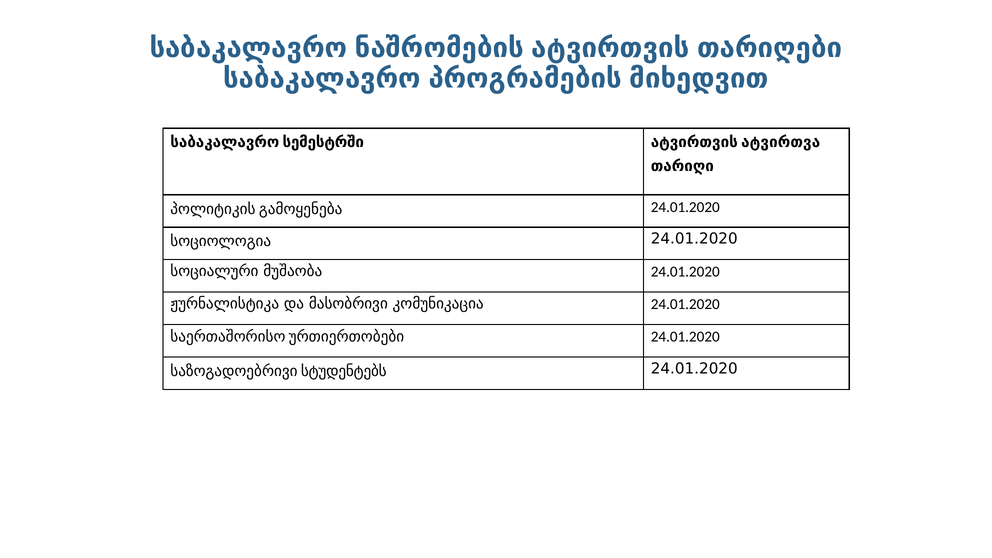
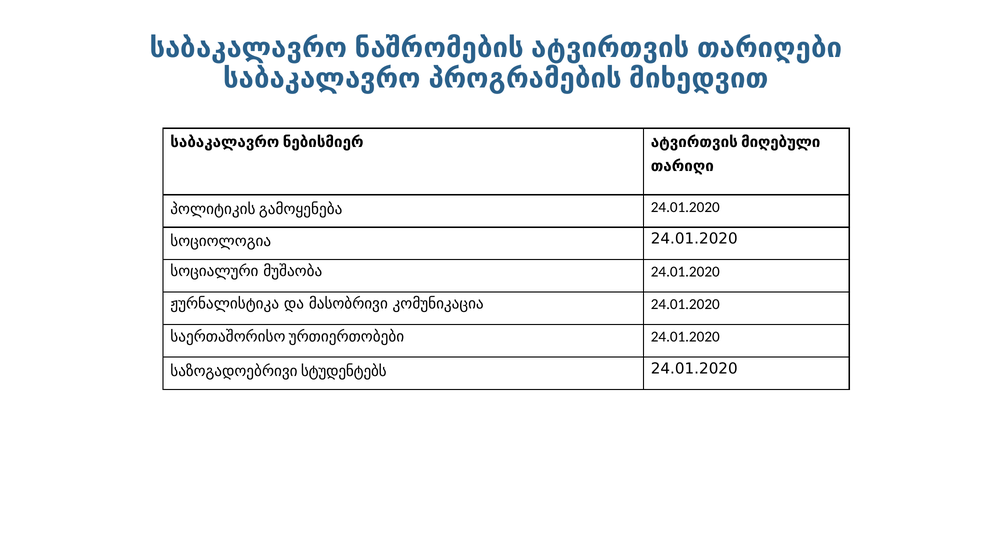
სემესტრში: სემესტრში -> ნებისმიერ (323, 142)
ატვირთვა: ატვირთვა -> მიღებული (781, 142)
